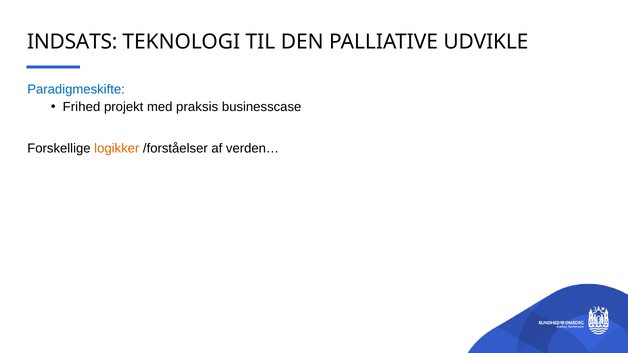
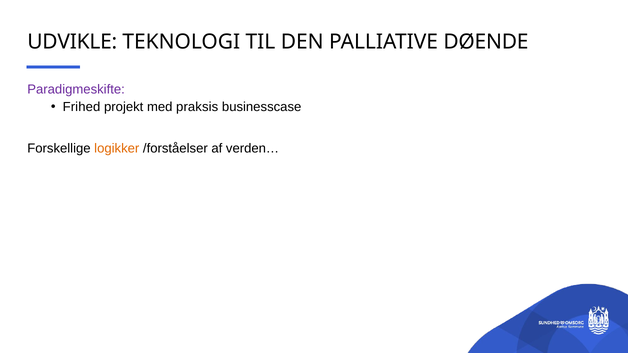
INDSATS: INDSATS -> UDVIKLE (72, 42)
UDVIKLE: UDVIKLE -> DØENDE (486, 42)
Paradigmeskifte colour: blue -> purple (76, 90)
